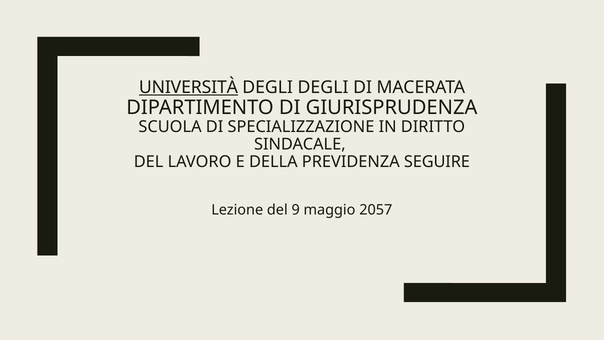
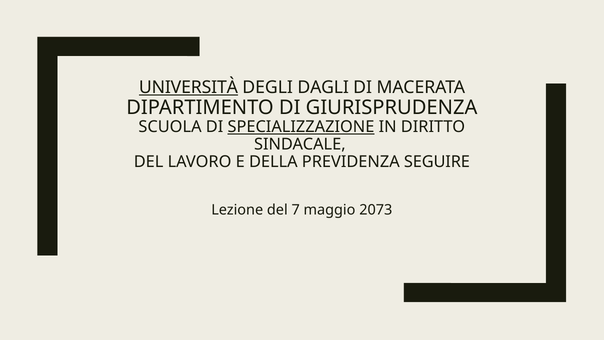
DEGLI DEGLI: DEGLI -> DAGLI (323, 87)
SPECIALIZZAZIONE underline: none -> present (301, 127)
9: 9 -> 7 (296, 210)
2057: 2057 -> 2073 (376, 210)
